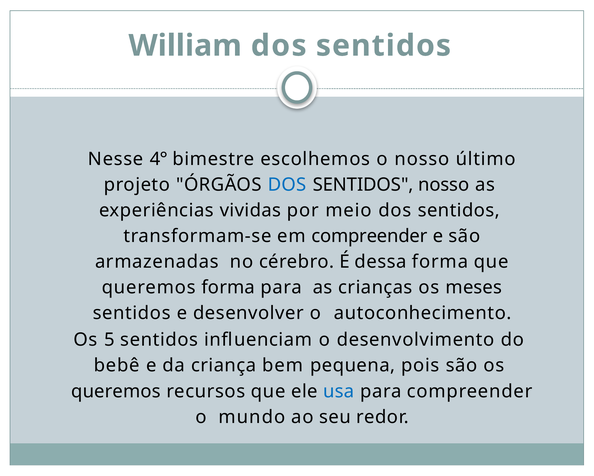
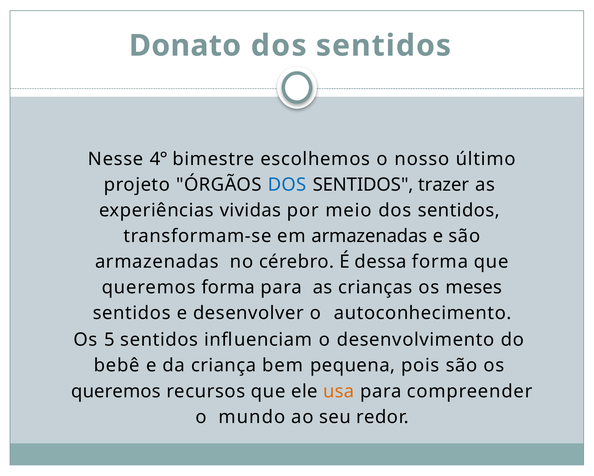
William: William -> Donato (185, 46)
SENTIDOS nosso: nosso -> trazer (444, 185)
em compreender: compreender -> armazenadas (369, 236)
usa colour: blue -> orange (339, 391)
